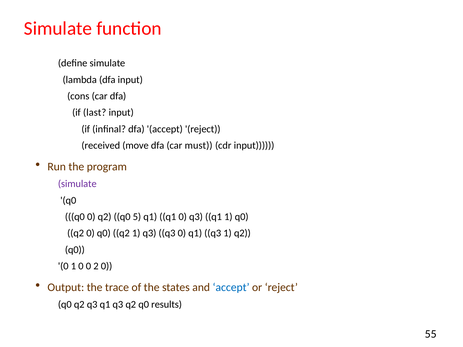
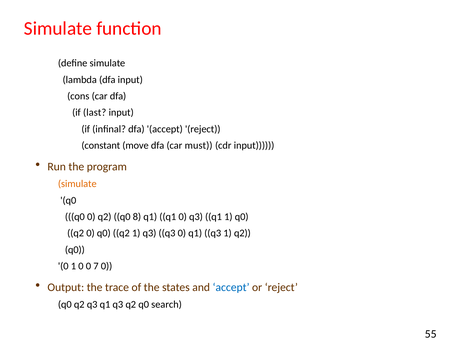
received: received -> constant (101, 146)
simulate colour: purple -> orange (77, 184)
5: 5 -> 8 (137, 217)
2: 2 -> 7 (96, 266)
results: results -> search (167, 305)
